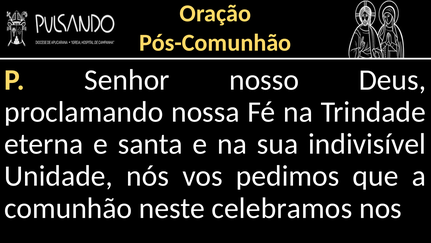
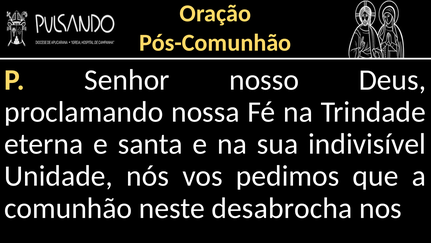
celebramos: celebramos -> desabrocha (282, 208)
